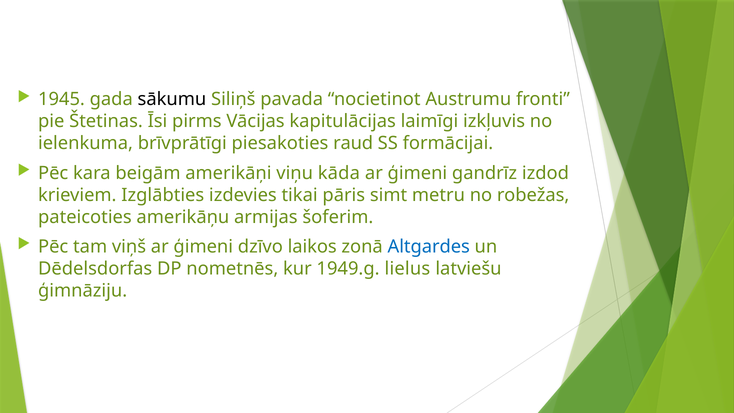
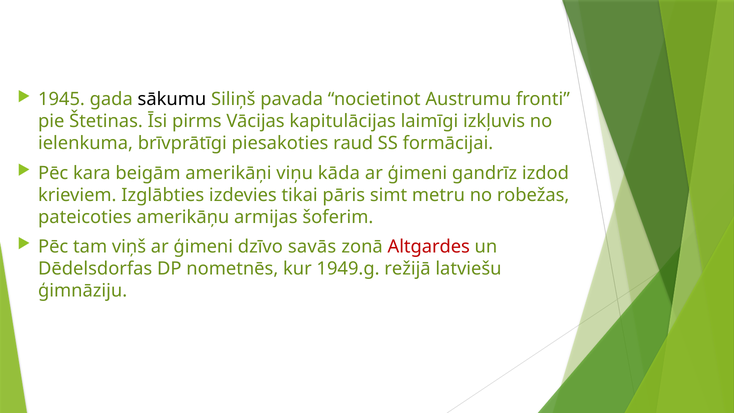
laikos: laikos -> savās (312, 247)
Altgardes colour: blue -> red (429, 247)
lielus: lielus -> režijā (408, 269)
